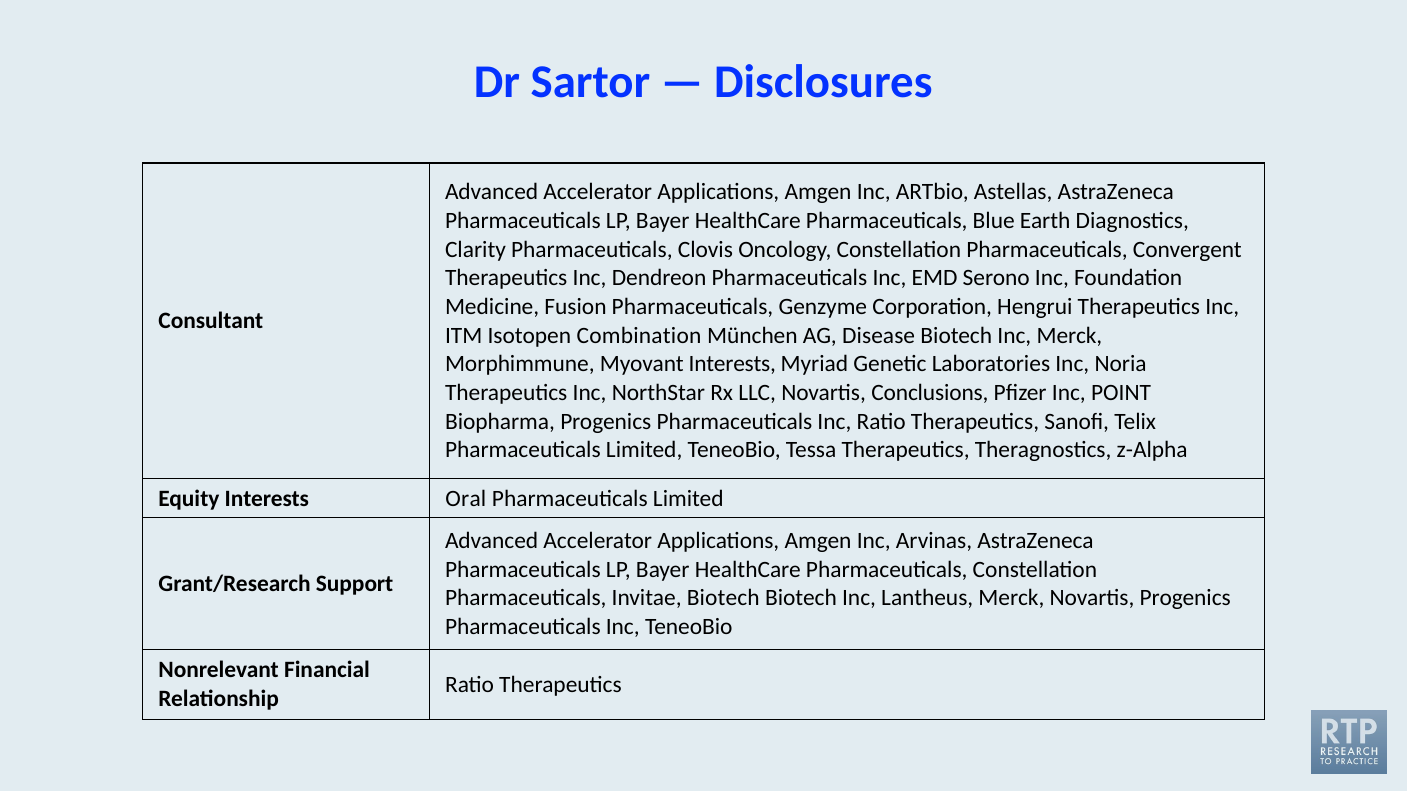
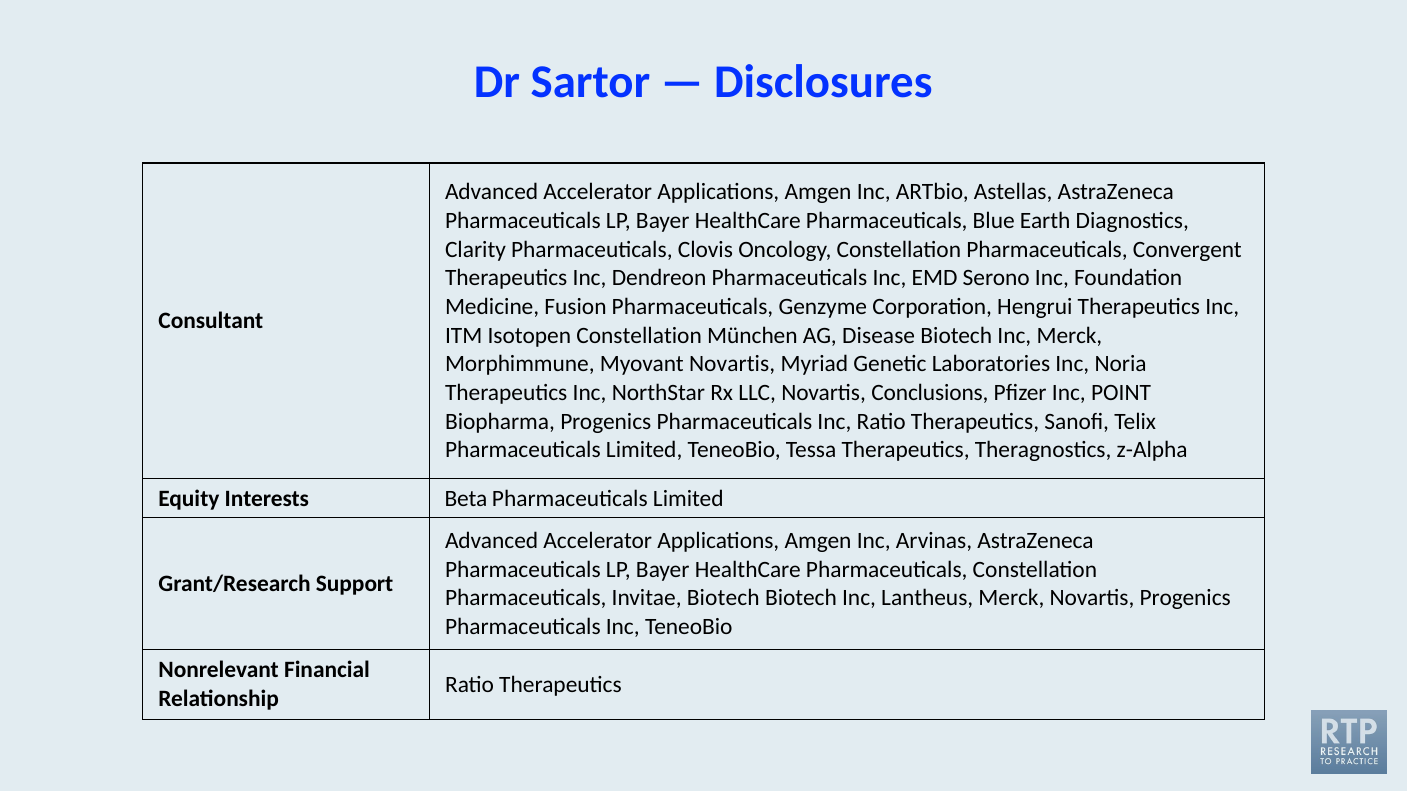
Isotopen Combination: Combination -> Constellation (639, 336)
Myovant Interests: Interests -> Novartis (732, 364)
Oral: Oral -> Beta (466, 499)
